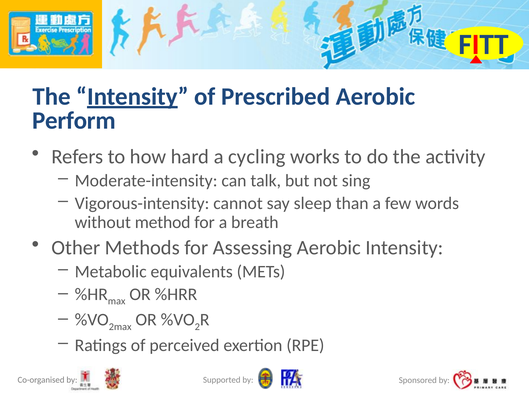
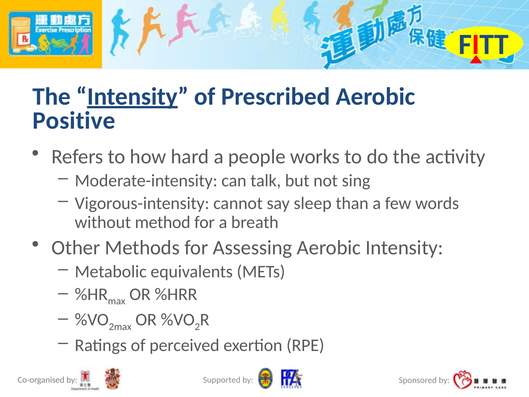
Perform: Perform -> Positive (74, 120)
cycling: cycling -> people (257, 156)
